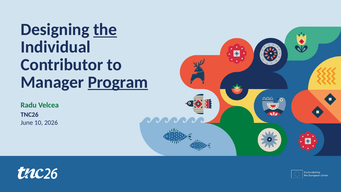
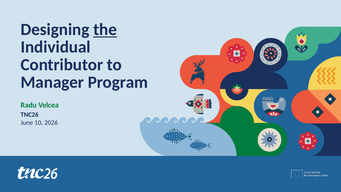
Program underline: present -> none (118, 82)
